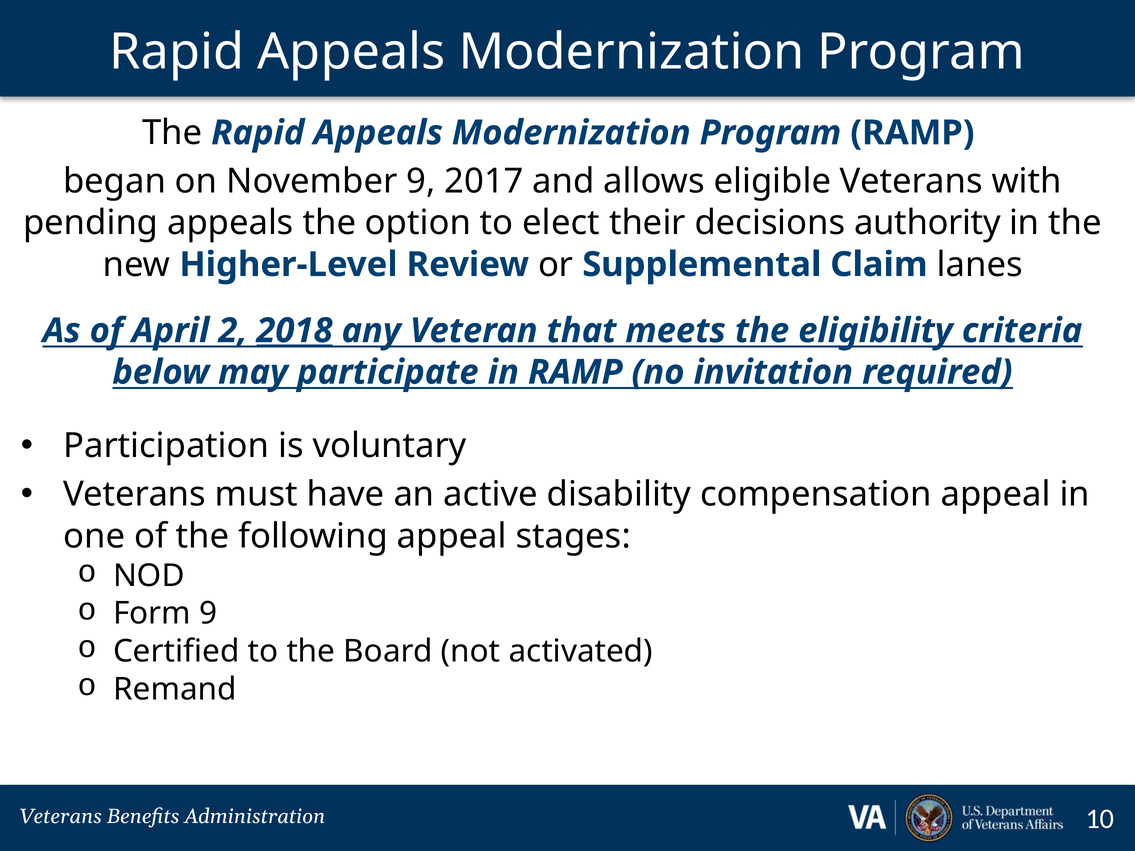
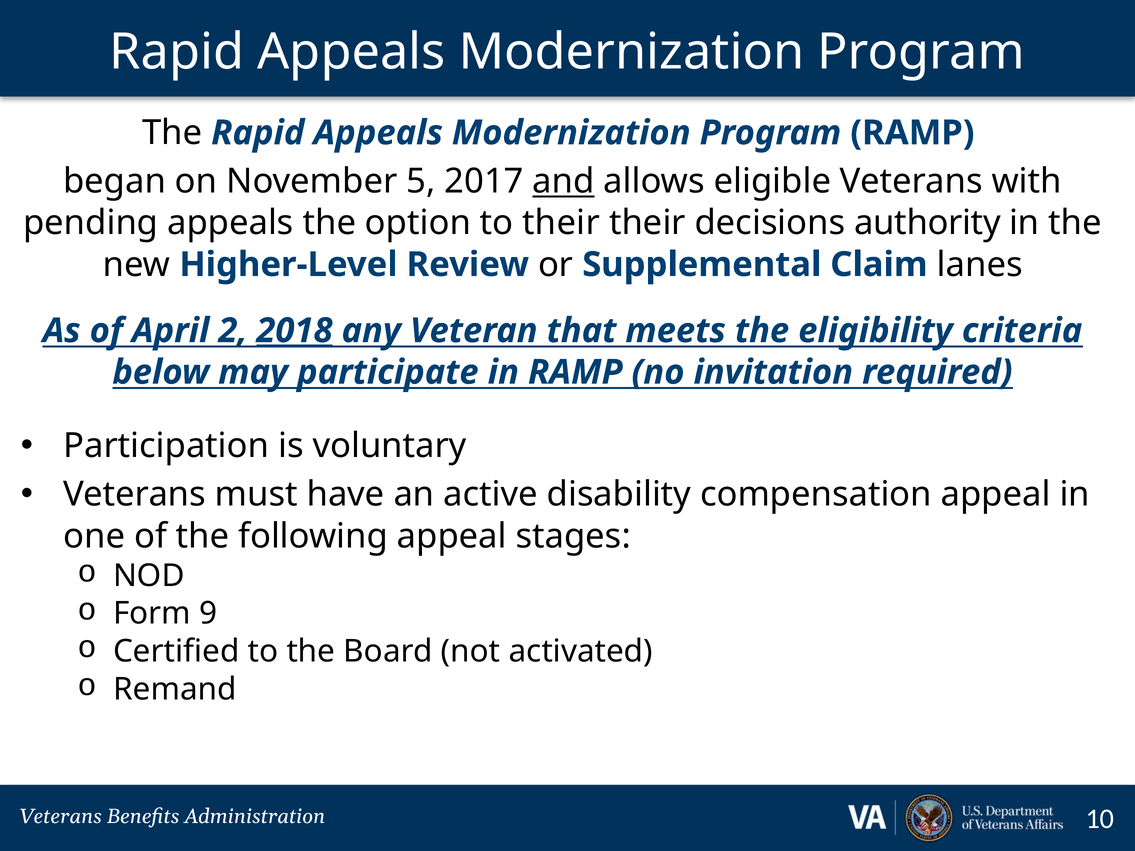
November 9: 9 -> 5 (421, 181)
and underline: none -> present (564, 181)
to elect: elect -> their (561, 223)
